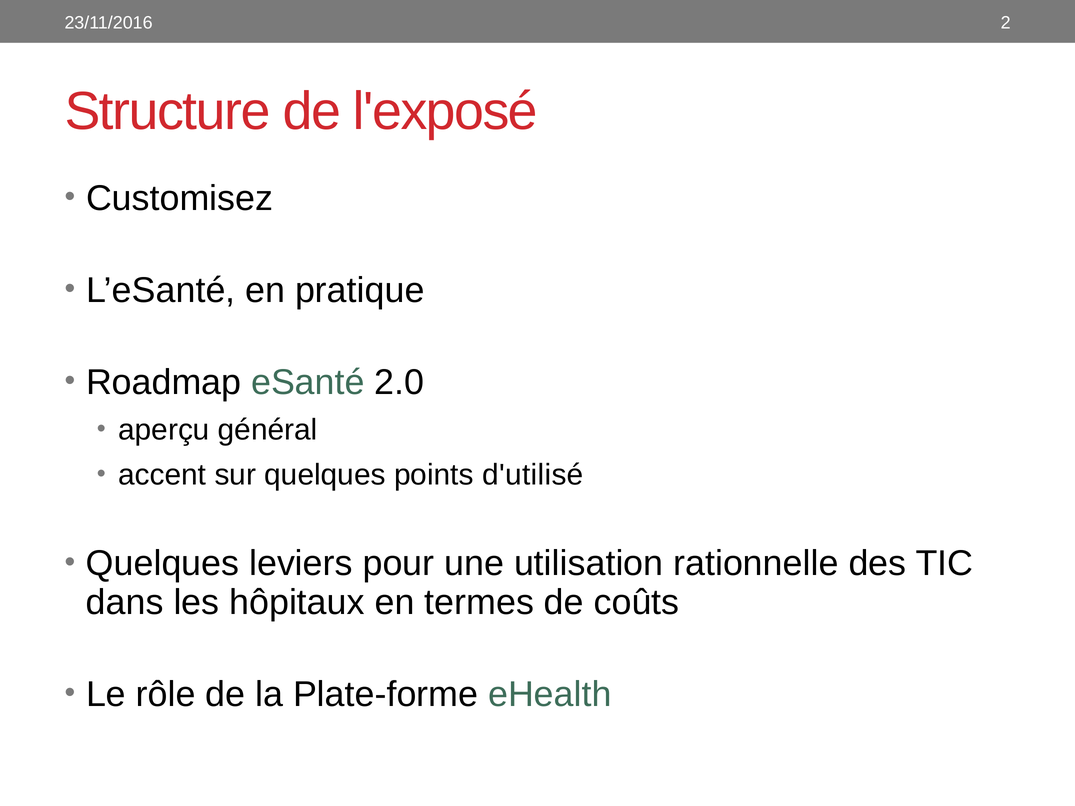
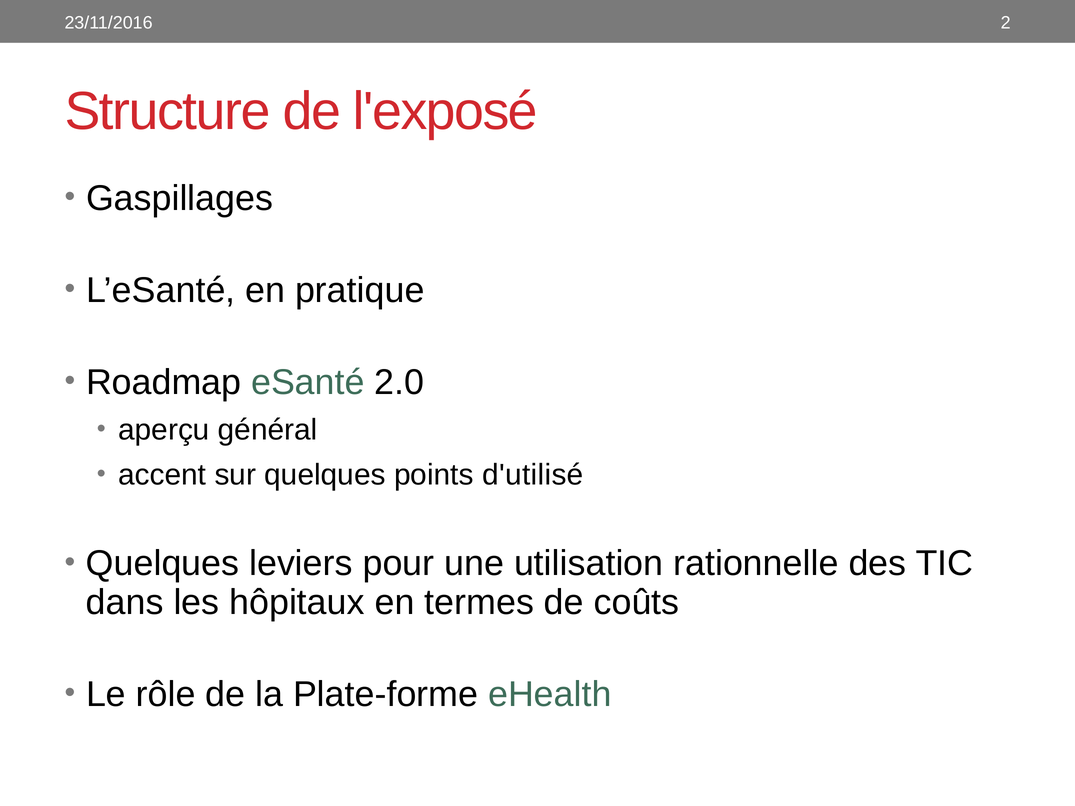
Customisez: Customisez -> Gaspillages (180, 198)
